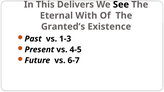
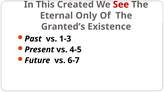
Delivers: Delivers -> Created (75, 5)
See colour: black -> red (121, 5)
With: With -> Only (86, 16)
